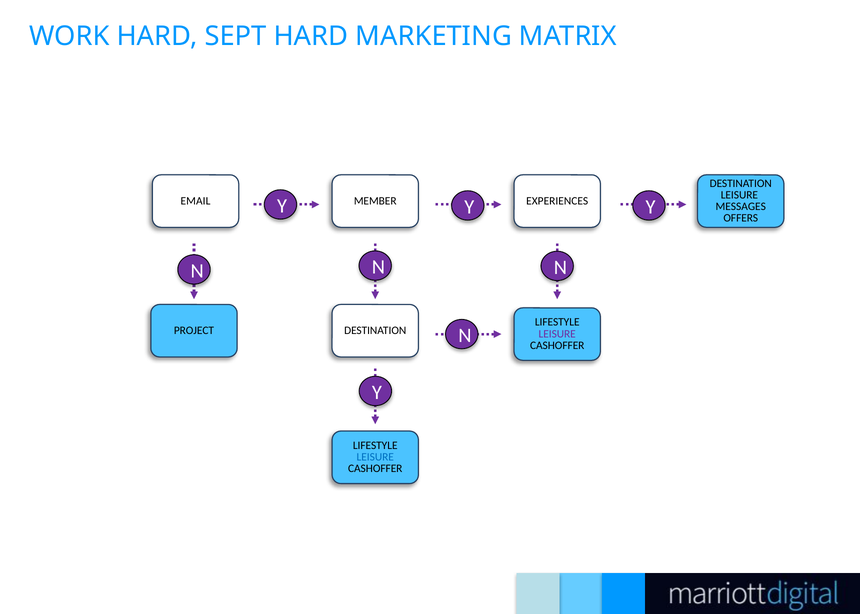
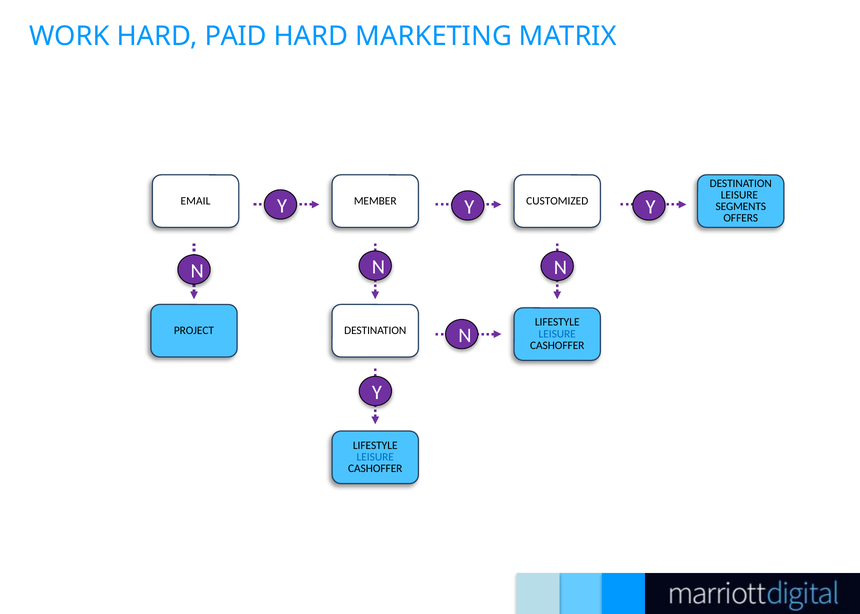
SEPT: SEPT -> PAID (236, 36)
EXPERIENCES: EXPERIENCES -> CUSTOMIZED (557, 201)
MESSAGES: MESSAGES -> SEGMENTS (741, 207)
LEISURE colour: purple -> blue (557, 334)
